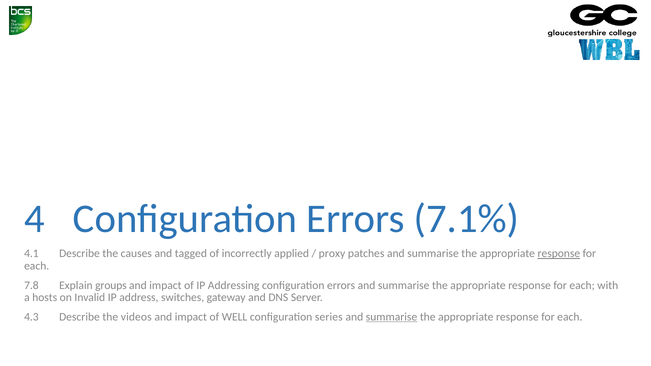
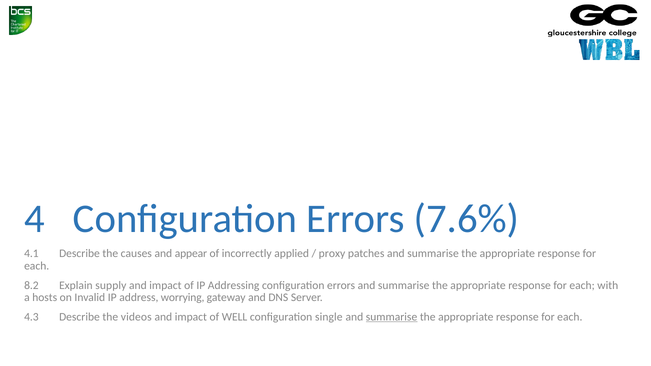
7.1%: 7.1% -> 7.6% (466, 219)
tagged: tagged -> appear (191, 254)
response underline: present -> none (559, 254)
7.8: 7.8 -> 8.2 (31, 285)
groups: groups -> supply (111, 285)
switches: switches -> worrying (183, 298)
series: series -> single (329, 317)
